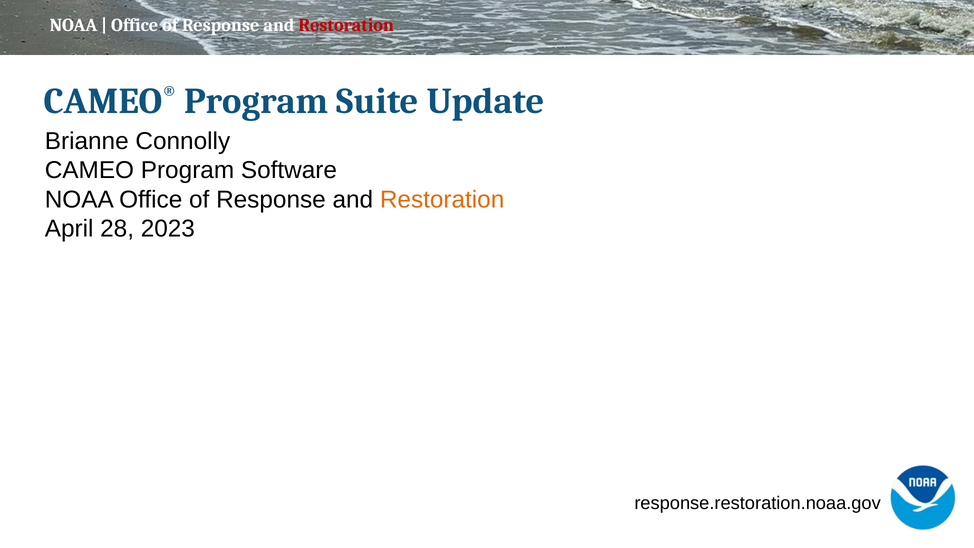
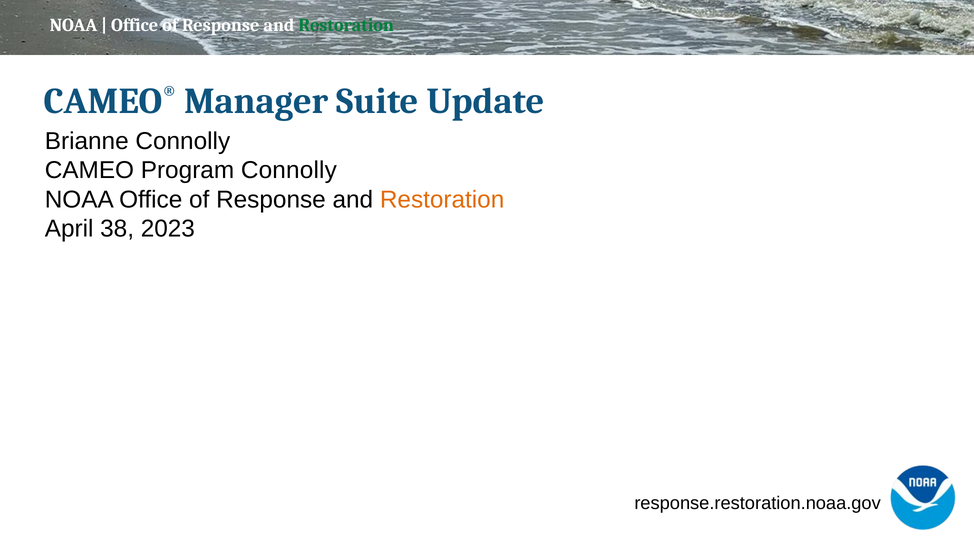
Restoration colour: red -> green (346, 25)
CAMEO® Program: Program -> Manager (256, 101)
Program Software: Software -> Connolly (289, 170)
28: 28 -> 38 (117, 229)
